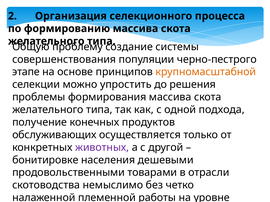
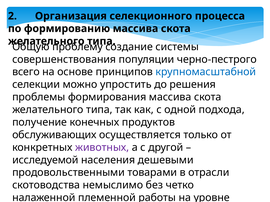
этапе: этапе -> всего (26, 72)
крупномасштабной colour: orange -> blue (206, 72)
бонитировке: бонитировке -> исследуемой (45, 160)
